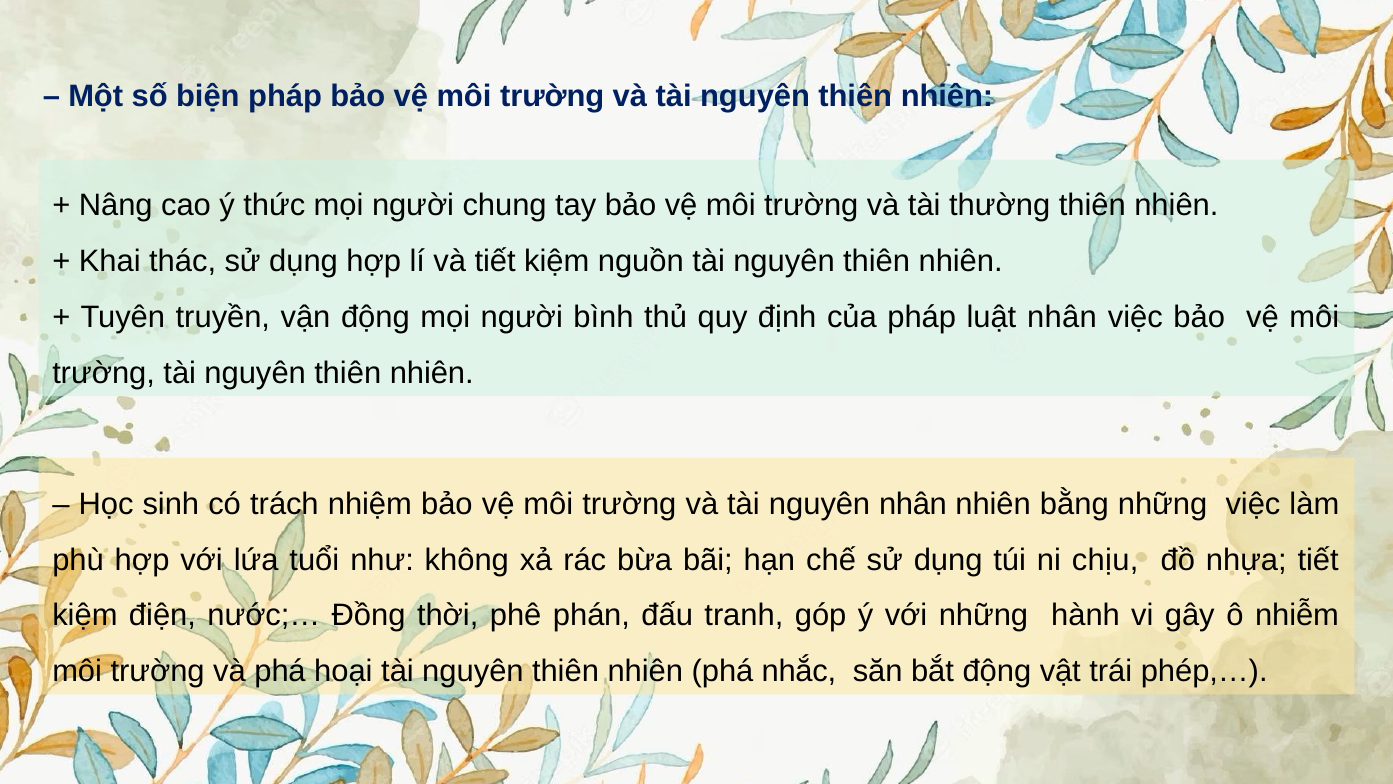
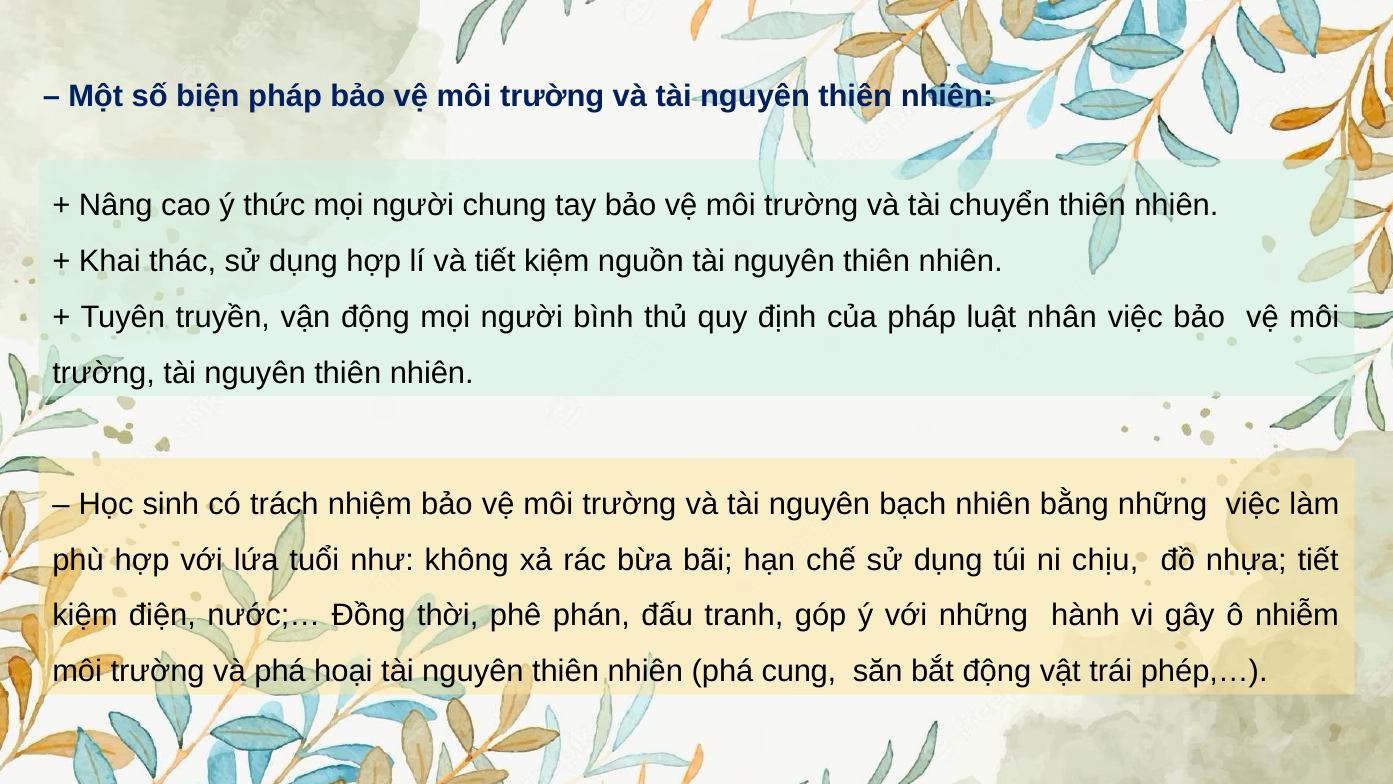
thường: thường -> chuyển (1000, 206)
nguyên nhân: nhân -> bạch (913, 504)
nhắc: nhắc -> cung (799, 671)
